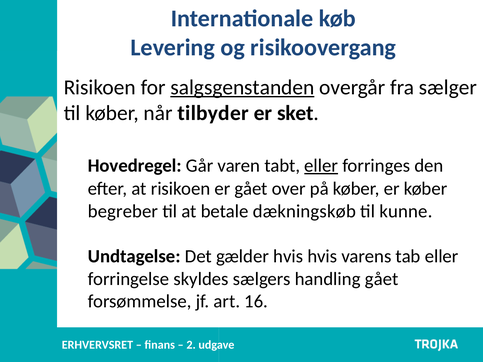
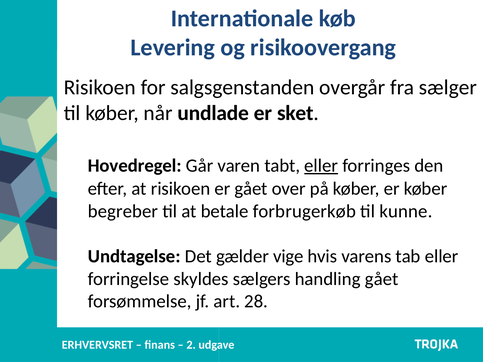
salgsgenstanden underline: present -> none (242, 88)
tilbyder: tilbyder -> undlade (213, 113)
dækningskøb: dækningskøb -> forbrugerkøb (304, 211)
gælder hvis: hvis -> vige (288, 256)
16: 16 -> 28 (256, 302)
